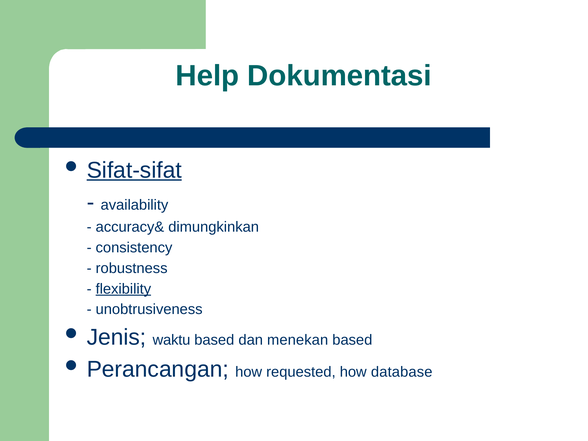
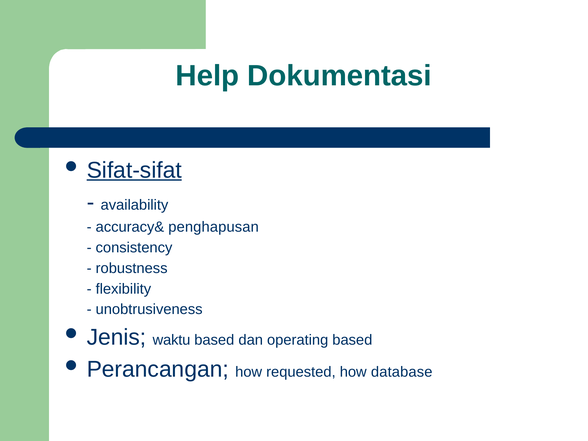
dimungkinkan: dimungkinkan -> penghapusan (214, 227)
flexibility underline: present -> none (123, 289)
menekan: menekan -> operating (298, 340)
